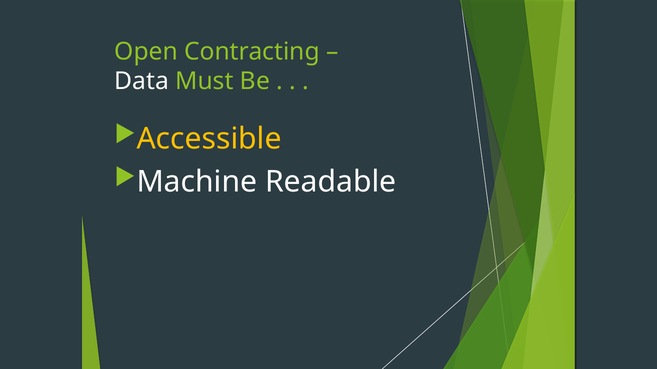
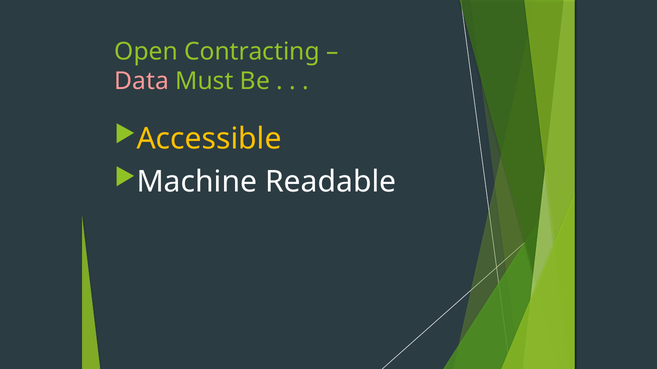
Data colour: white -> pink (142, 81)
